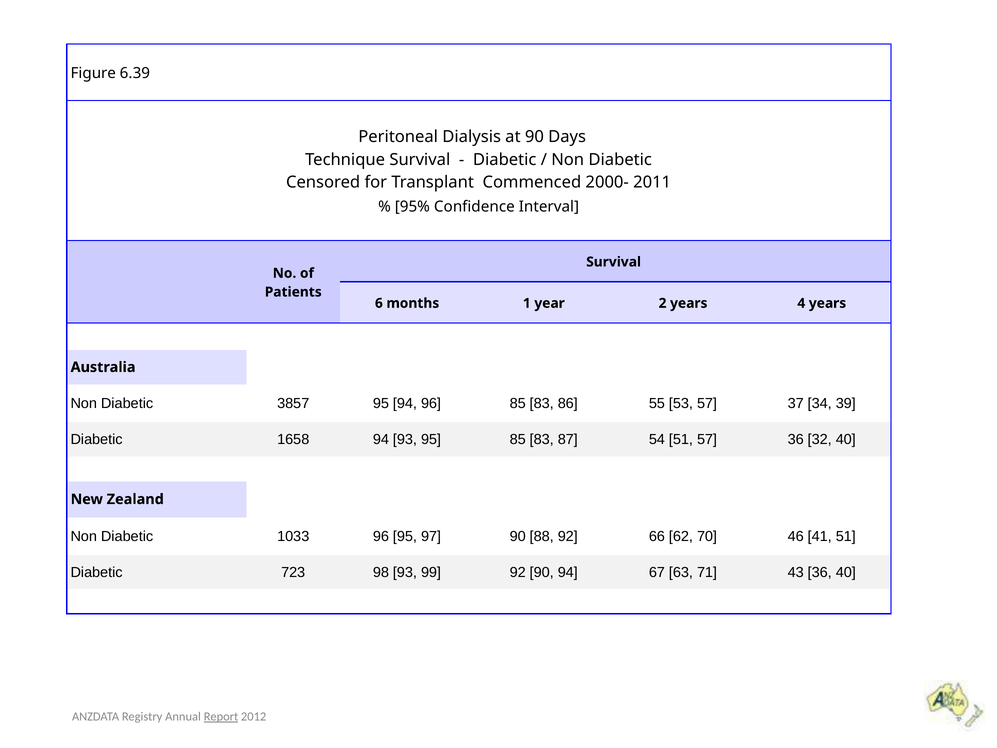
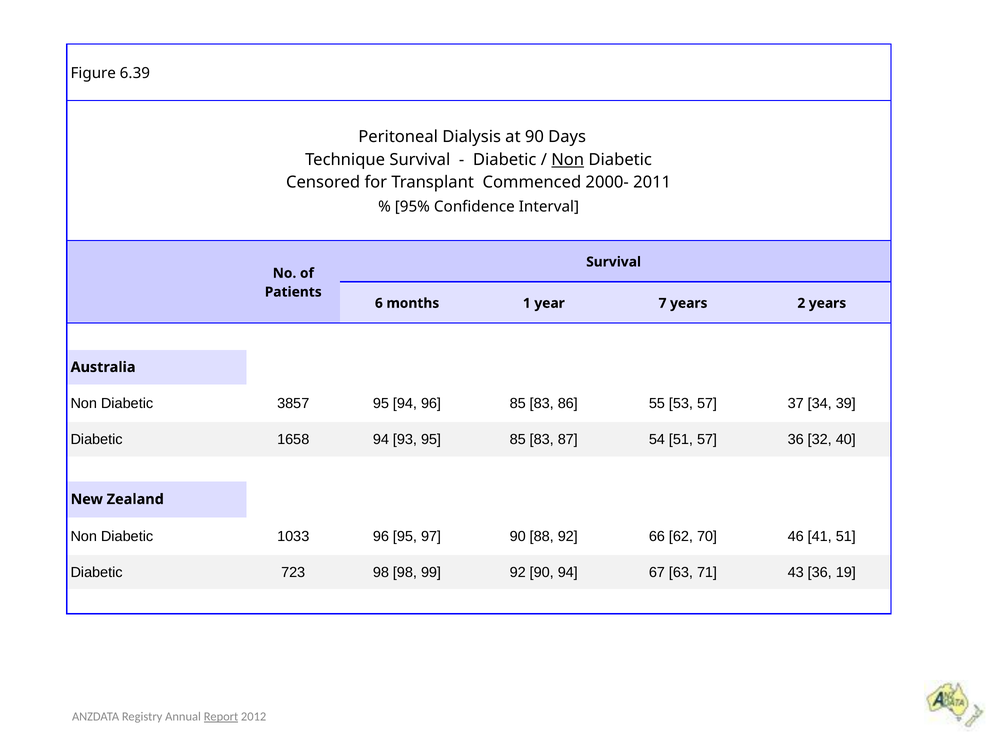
Non underline: none -> present (568, 160)
2: 2 -> 7 (663, 303)
4: 4 -> 2 (801, 303)
98 93: 93 -> 98 (405, 572)
36 40: 40 -> 19 (846, 572)
